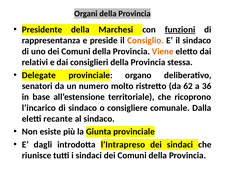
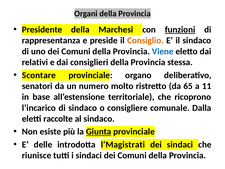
Viene colour: orange -> blue (163, 51)
Delegate: Delegate -> Scontare (39, 75)
62: 62 -> 65 (188, 86)
36: 36 -> 11 (207, 86)
recante: recante -> raccolte (58, 119)
Giunta underline: none -> present (99, 131)
dagli: dagli -> delle (43, 144)
l’Intrapreso: l’Intrapreso -> l’Magistrati (123, 144)
